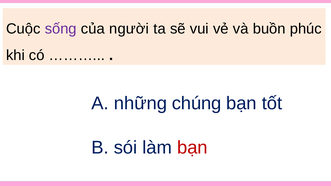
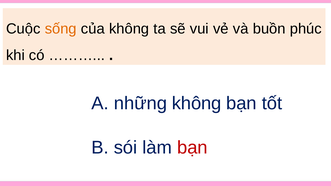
sống colour: purple -> orange (61, 29)
của người: người -> không (129, 29)
những chúng: chúng -> không (197, 103)
